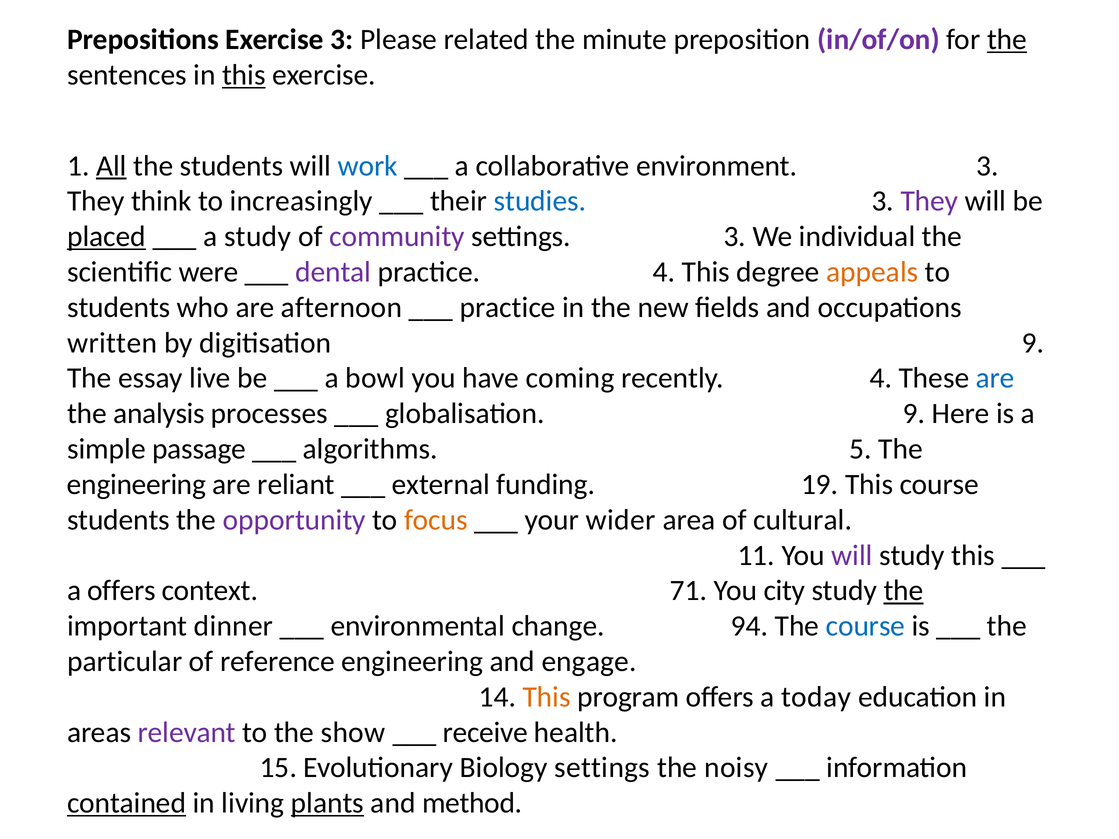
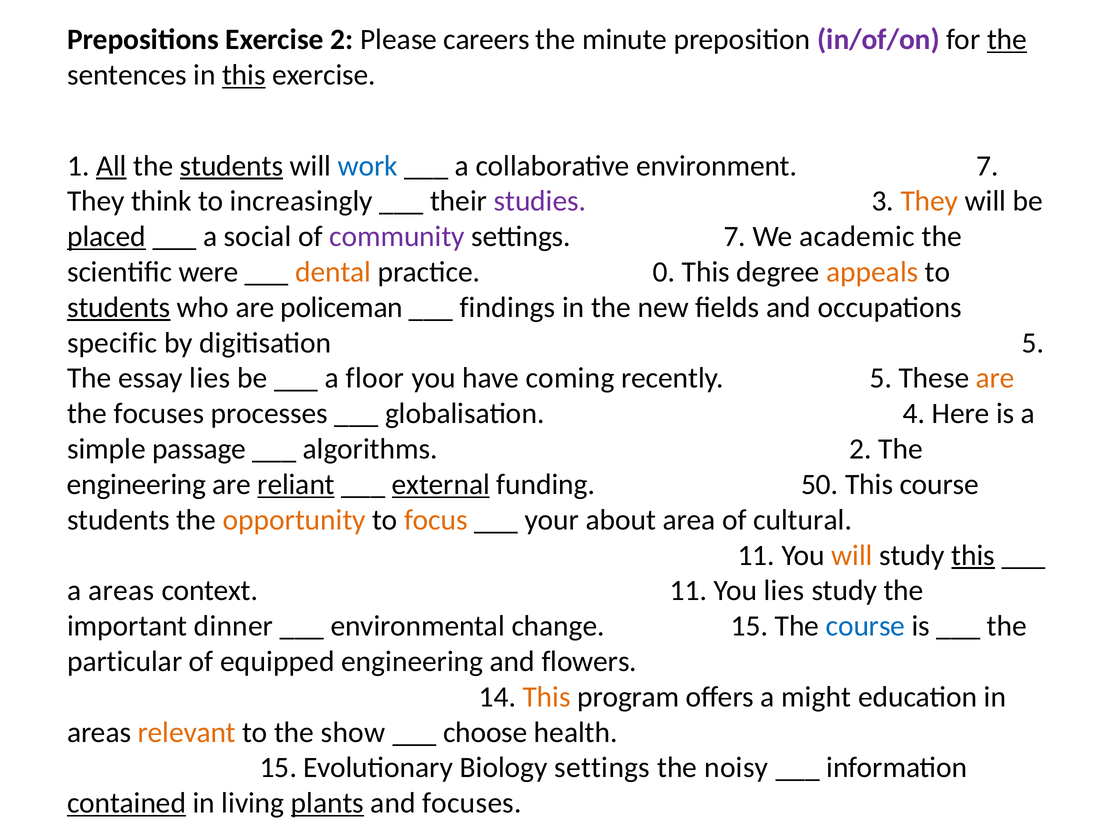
Exercise 3: 3 -> 2 (342, 40)
related: related -> careers (486, 40)
students underline: none -> present (231, 166)
environment 3: 3 -> 7 (988, 166)
studies colour: blue -> purple (540, 201)
They colour: purple -> orange (929, 201)
a study: study -> social (258, 237)
settings 3: 3 -> 7 (735, 237)
individual: individual -> academic (857, 237)
dental colour: purple -> orange (333, 272)
practice 4: 4 -> 0 (664, 272)
students underline: none -> present (119, 308)
afternoon: afternoon -> policeman (342, 308)
practice: practice -> findings (508, 308)
written: written -> specific (112, 343)
digitisation 9: 9 -> 5 (1033, 343)
essay live: live -> lies (210, 378)
bowl: bowl -> floor (375, 378)
recently 4: 4 -> 5 (881, 378)
are colour: blue -> orange (995, 378)
the analysis: analysis -> focuses (159, 414)
globalisation 9: 9 -> 4 (914, 414)
algorithms 5: 5 -> 2 (861, 449)
reliant underline: none -> present (296, 485)
external underline: none -> present (441, 485)
19: 19 -> 50 (820, 485)
opportunity colour: purple -> orange (294, 520)
wider: wider -> about (621, 520)
will colour: purple -> orange (852, 555)
this underline: none -> present (973, 555)
a offers: offers -> areas (121, 591)
context 71: 71 -> 11 (689, 591)
You city: city -> lies (784, 591)
the underline: present -> none (904, 591)
change 94: 94 -> 15 (749, 626)
reference: reference -> equipped (277, 662)
engage: engage -> flowers (589, 662)
today: today -> might (816, 697)
relevant colour: purple -> orange (187, 733)
receive: receive -> choose (485, 733)
and method: method -> focuses (472, 803)
